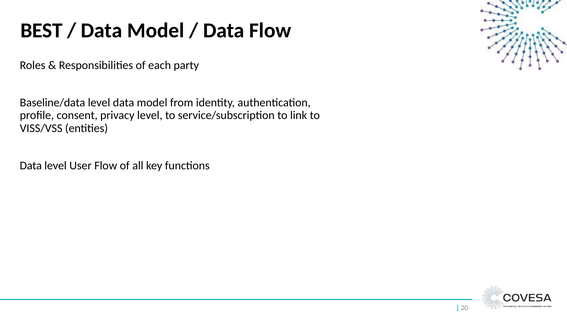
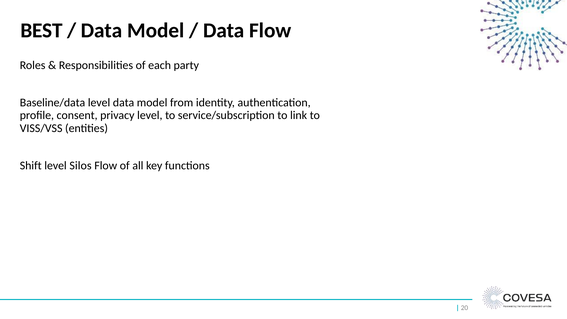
Data: Data -> Shift (31, 165)
User: User -> Silos (81, 165)
